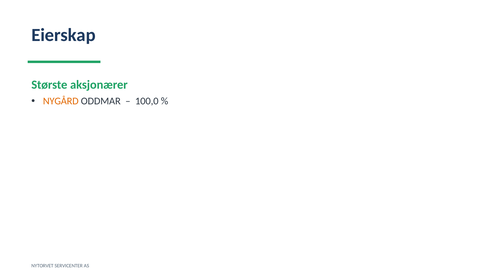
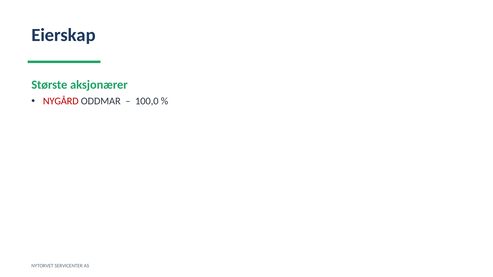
NYGÅRD colour: orange -> red (61, 101)
